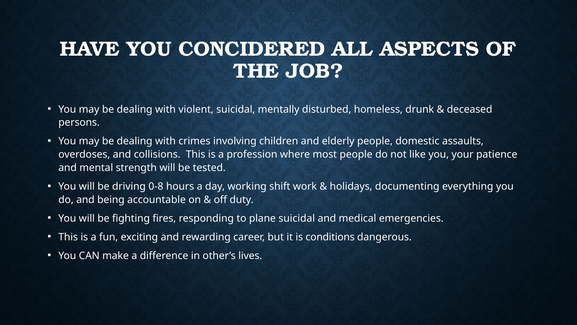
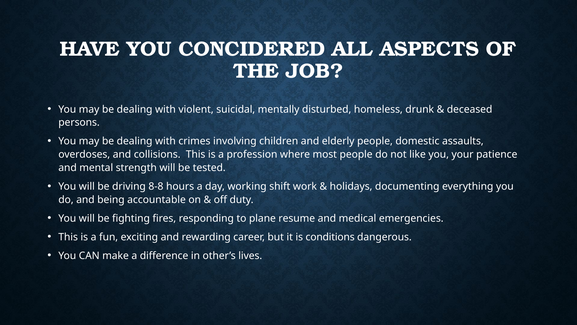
0-8: 0-8 -> 8-8 (156, 186)
plane suicidal: suicidal -> resume (297, 218)
